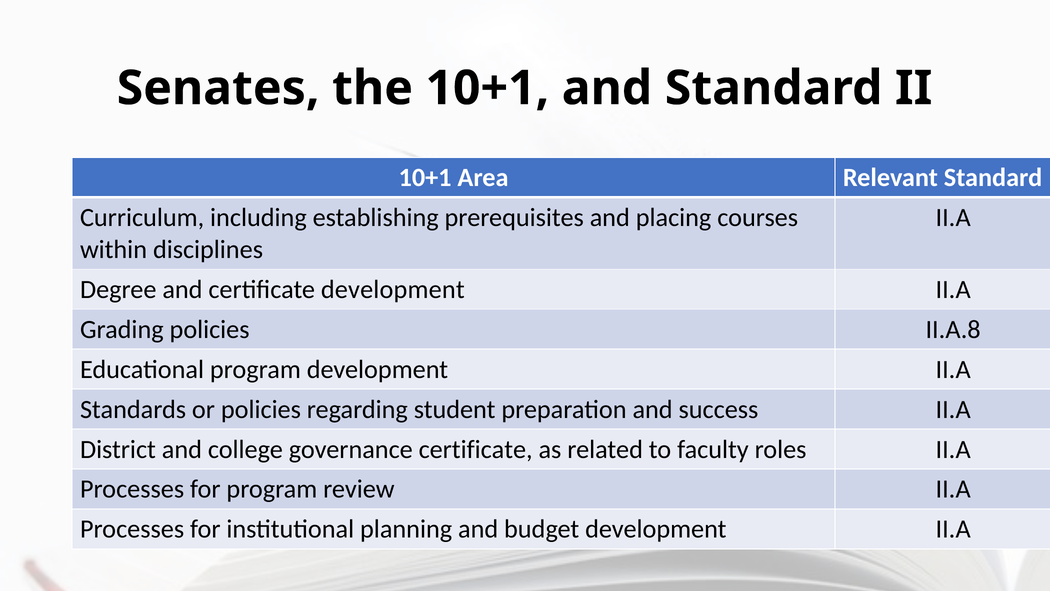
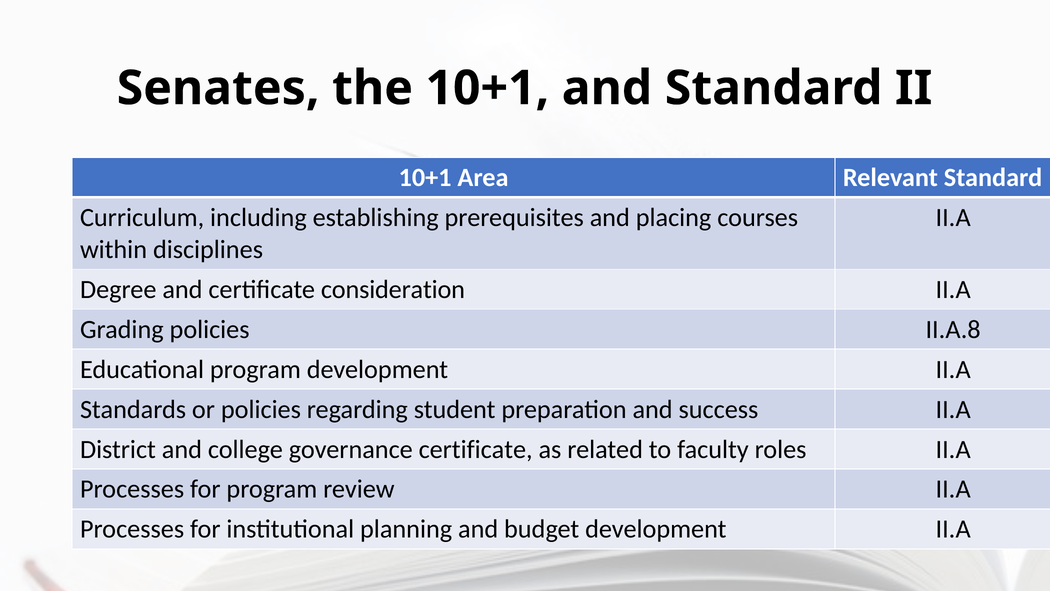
certificate development: development -> consideration (393, 289)
